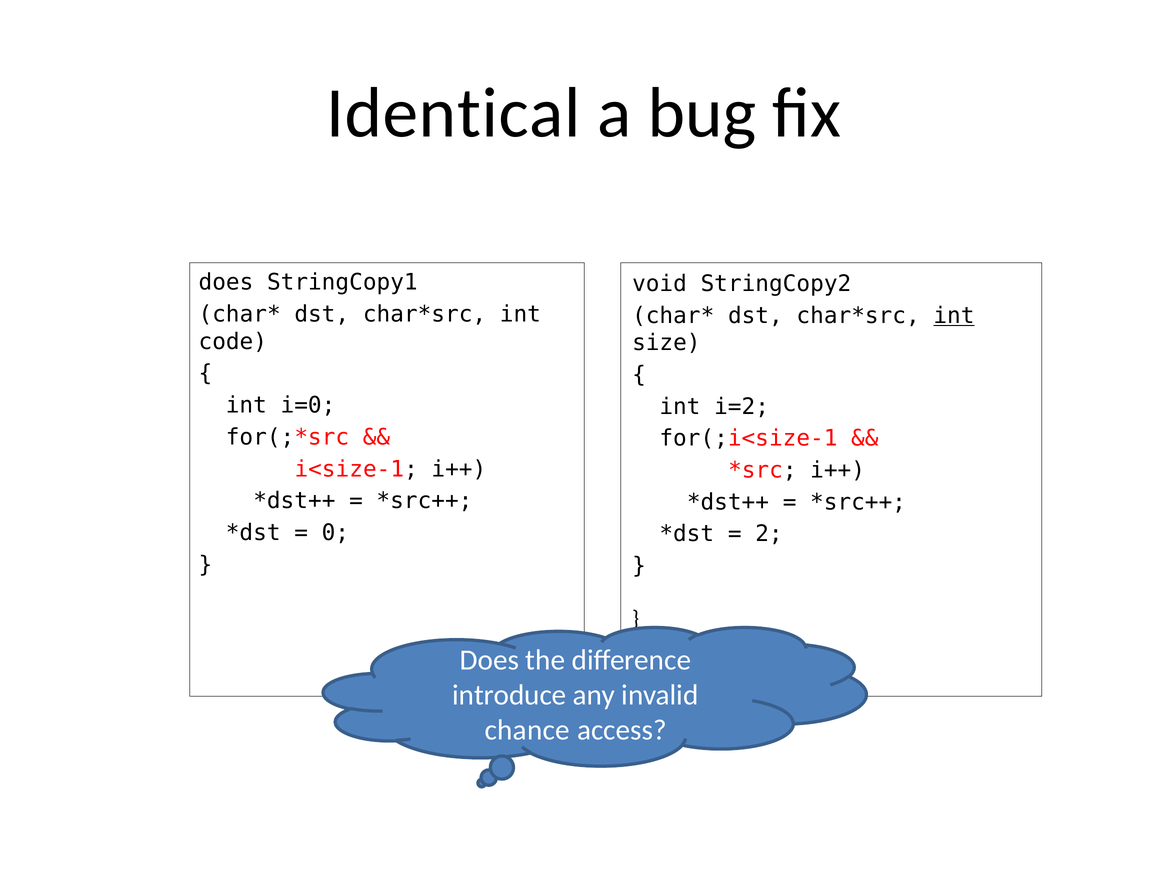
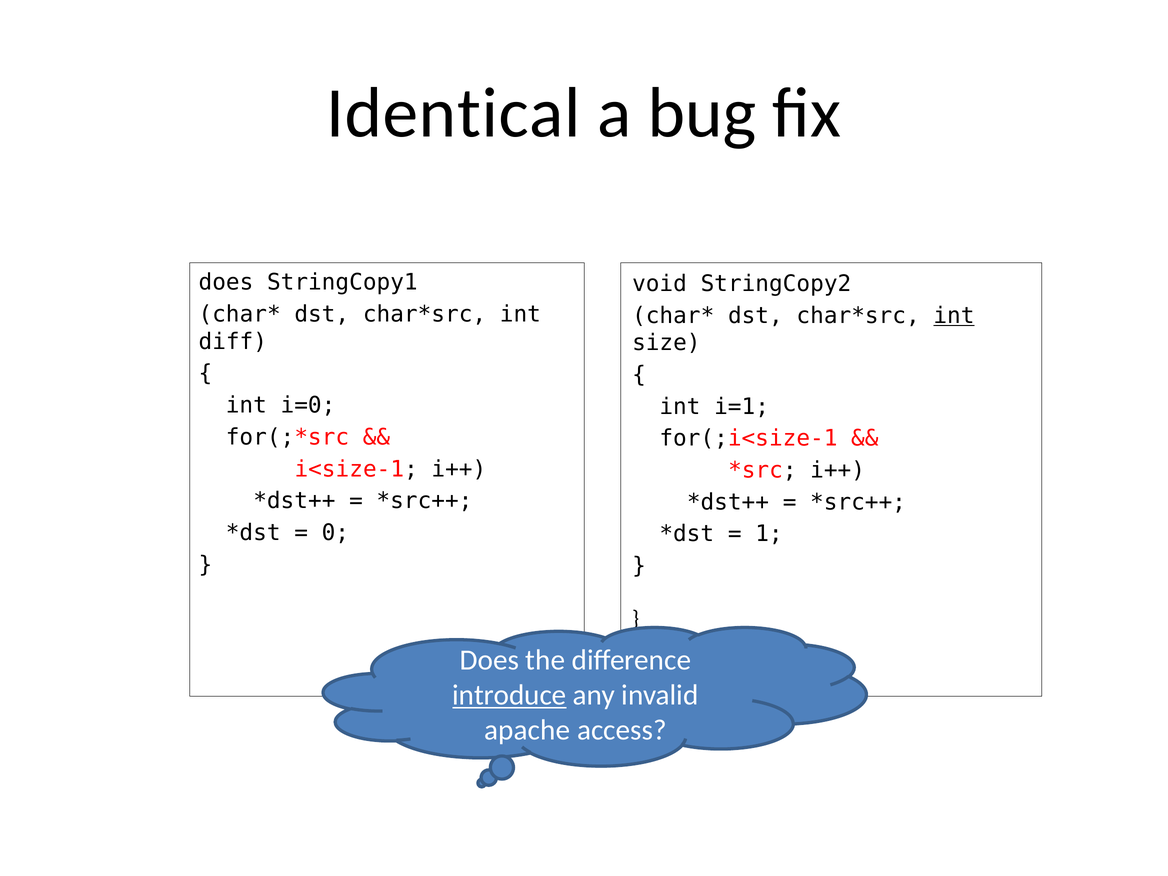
code: code -> diff (233, 342)
i=2: i=2 -> i=1 (742, 407)
2: 2 -> 1 (769, 534)
introduce underline: none -> present (509, 695)
chance: chance -> apache (527, 730)
